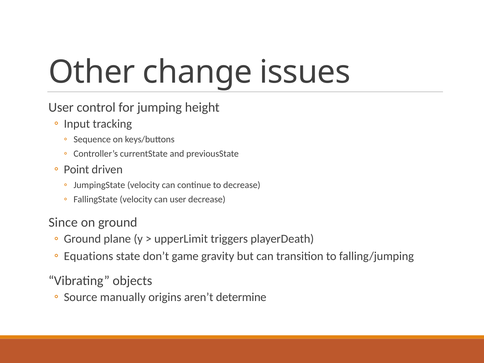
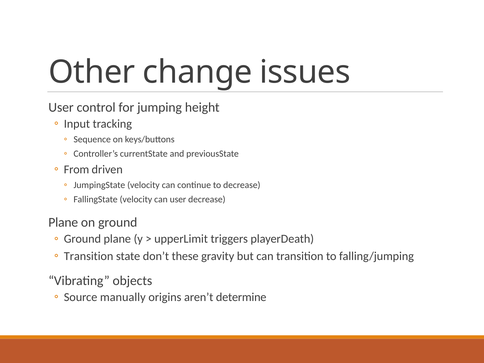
Point: Point -> From (76, 169)
Since: Since -> Plane (63, 222)
Equations: Equations -> Transition (89, 256)
game: game -> these (185, 256)
